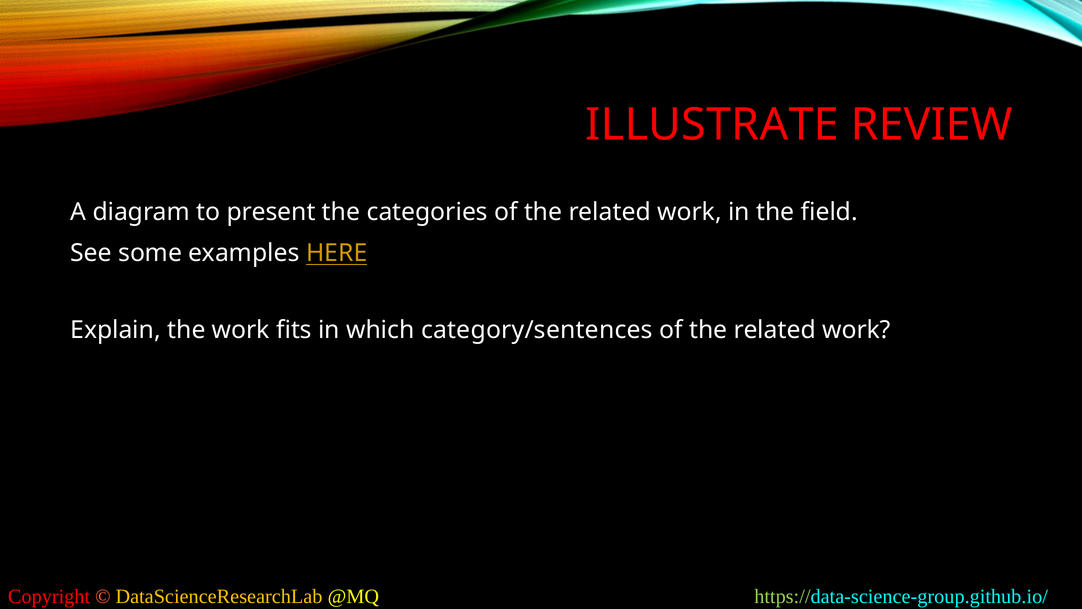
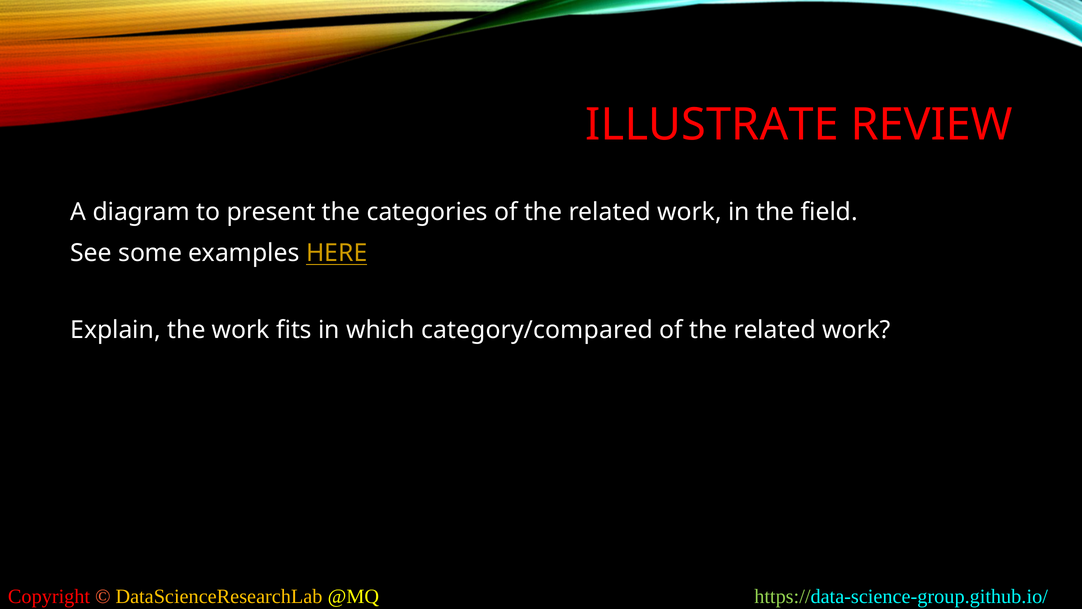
category/sentences: category/sentences -> category/compared (537, 330)
